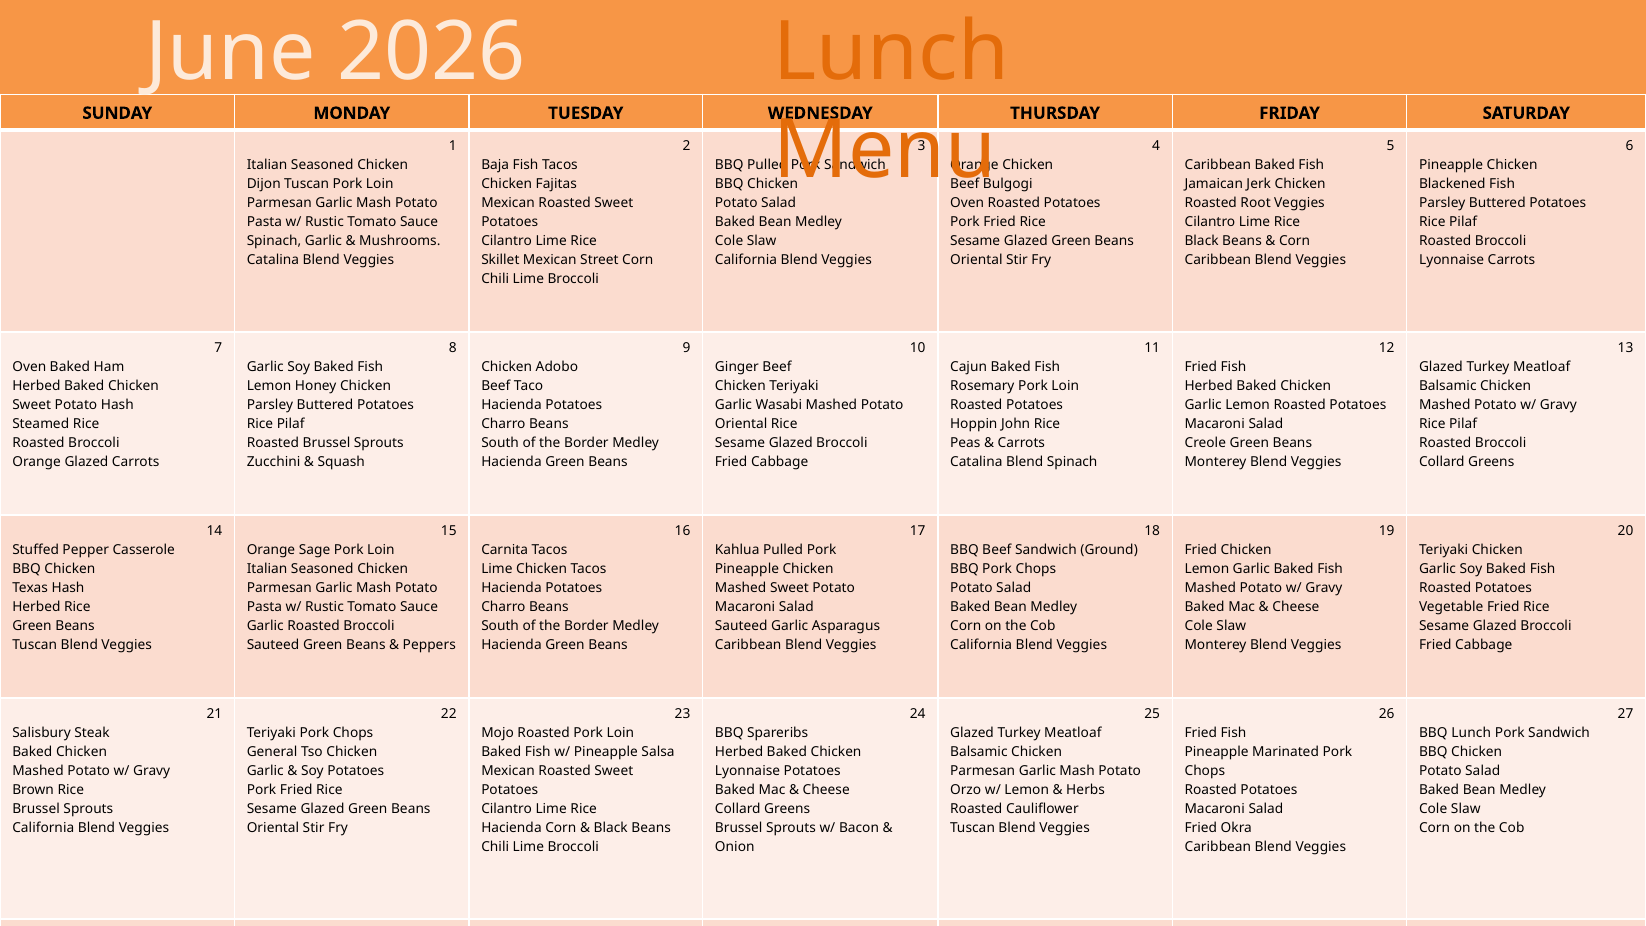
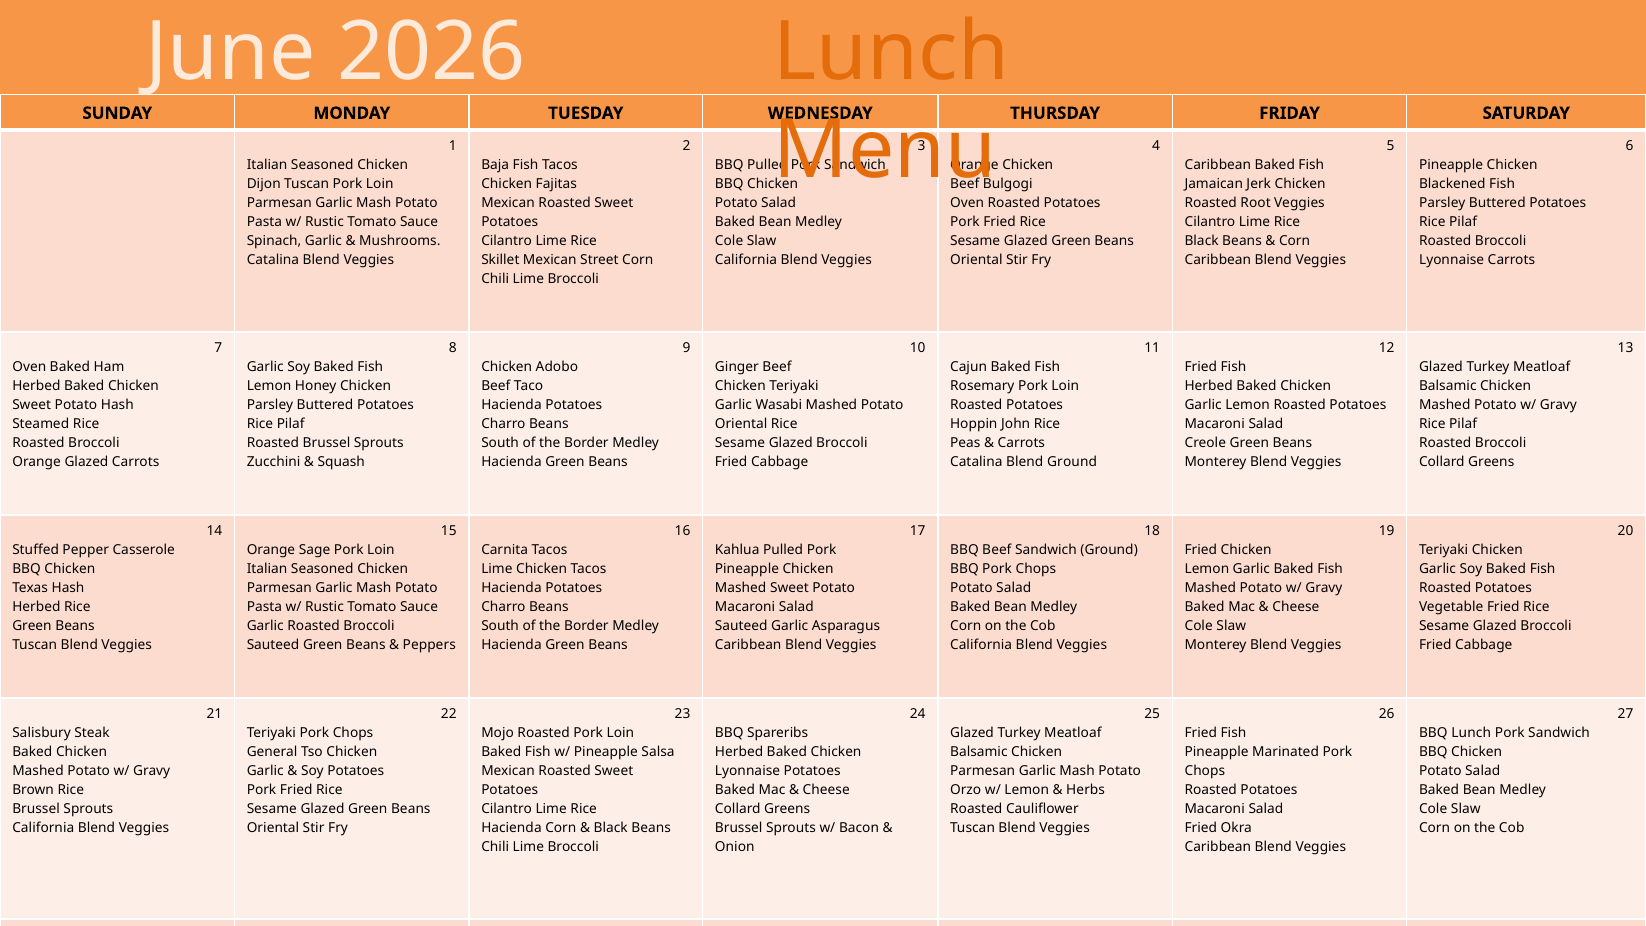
Blend Spinach: Spinach -> Ground (1072, 462)
